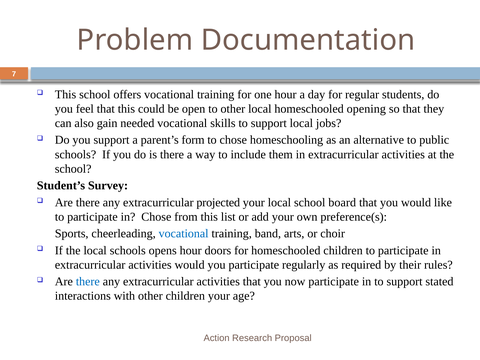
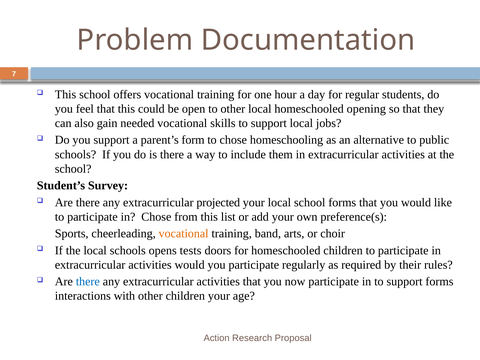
school board: board -> forms (342, 202)
vocational colour: blue -> orange (184, 234)
opens hour: hour -> tests (191, 250)
support stated: stated -> forms (439, 282)
